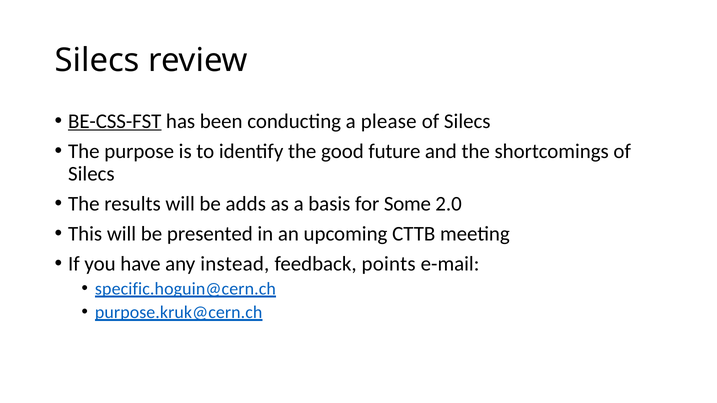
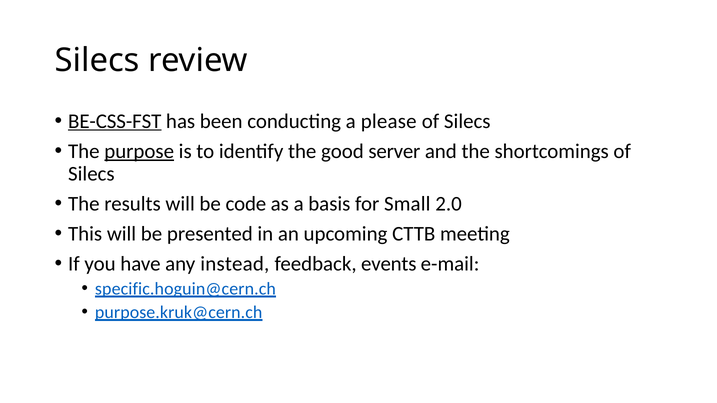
purpose underline: none -> present (139, 151)
future: future -> server (394, 151)
adds: adds -> code (246, 204)
Some: Some -> Small (407, 204)
points: points -> events (389, 264)
